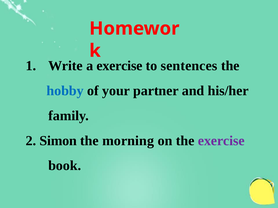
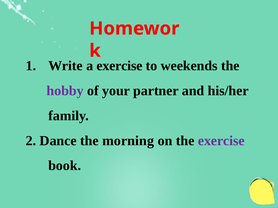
sentences: sentences -> weekends (189, 66)
hobby colour: blue -> purple (65, 91)
Simon: Simon -> Dance (58, 141)
